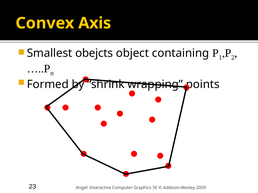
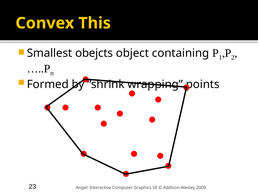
Axis: Axis -> This (95, 23)
